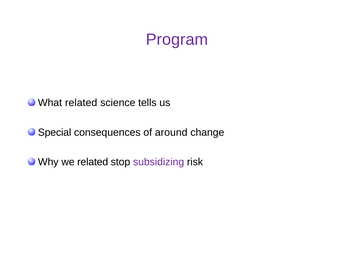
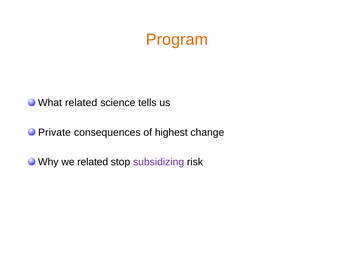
Program colour: purple -> orange (177, 40)
Special: Special -> Private (54, 133)
around: around -> highest (171, 133)
